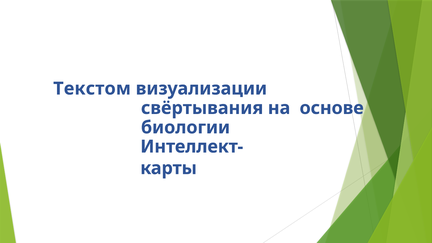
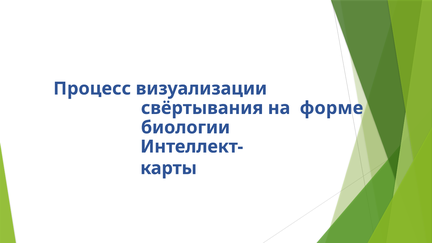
Текстом: Текстом -> Процесс (92, 89)
основе: основе -> форме (331, 108)
